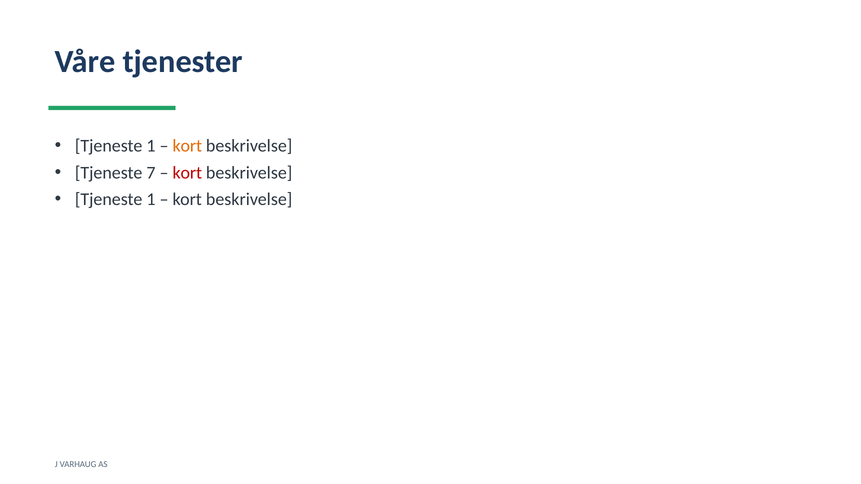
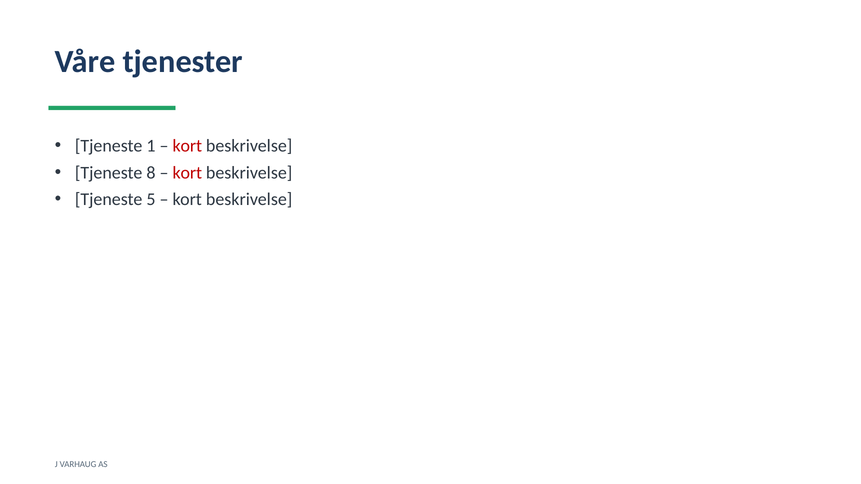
kort colour: orange -> red (187, 146)
7: 7 -> 8 (151, 173)
1: 1 -> 5 (151, 200)
